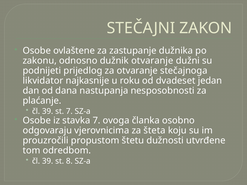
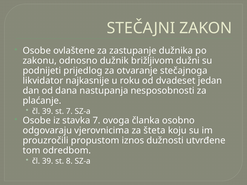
dužnik otvaranje: otvaranje -> brižljivom (152, 61)
štetu: štetu -> iznos (133, 141)
